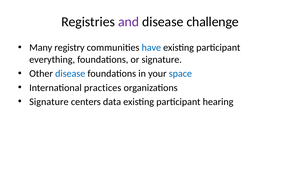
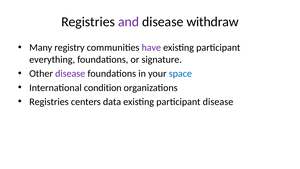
challenge: challenge -> withdraw (213, 22)
have colour: blue -> purple (151, 48)
disease colour: blue -> purple (70, 74)
practices: practices -> condition (103, 88)
Signature: Signature -> Registries (49, 102)
participant hearing: hearing -> disease (218, 102)
